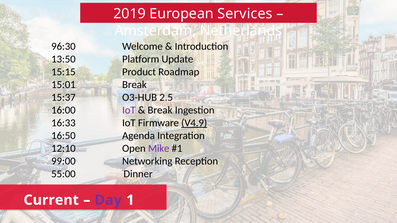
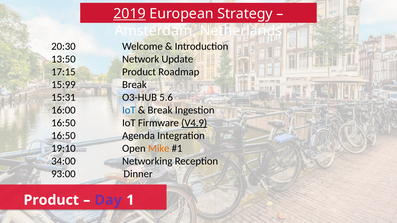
2019 underline: none -> present (130, 14)
Services: Services -> Strategy (245, 14)
96:30: 96:30 -> 20:30 (63, 46)
Platform: Platform -> Network (141, 59)
15:15: 15:15 -> 17:15 (63, 72)
15:01: 15:01 -> 15:99 (63, 85)
15:37: 15:37 -> 15:31 (63, 97)
2.5: 2.5 -> 5.6 (166, 97)
IoT colour: purple -> blue (129, 110)
16:33: 16:33 -> 16:50 (63, 123)
12:10: 12:10 -> 19:10 (63, 148)
Mike colour: purple -> orange (159, 148)
99:00: 99:00 -> 34:00 (63, 161)
55:00: 55:00 -> 93:00 (63, 174)
Current: Current -> Product (51, 200)
